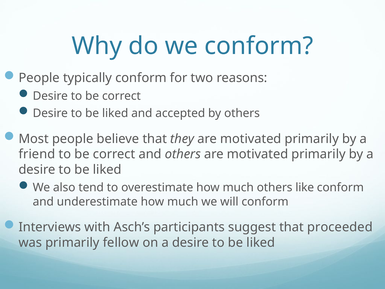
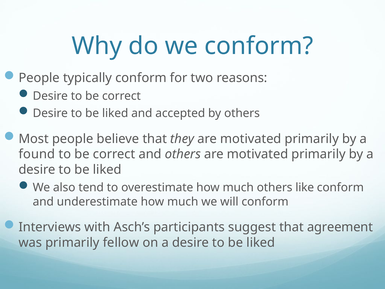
friend: friend -> found (37, 154)
proceeded: proceeded -> agreement (340, 227)
